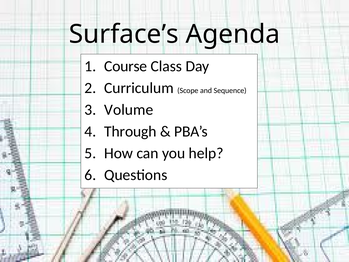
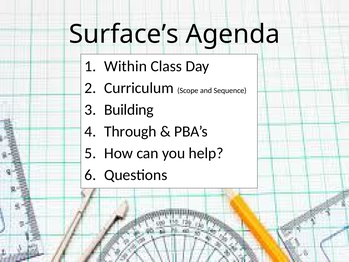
Course: Course -> Within (126, 66)
Volume: Volume -> Building (129, 110)
